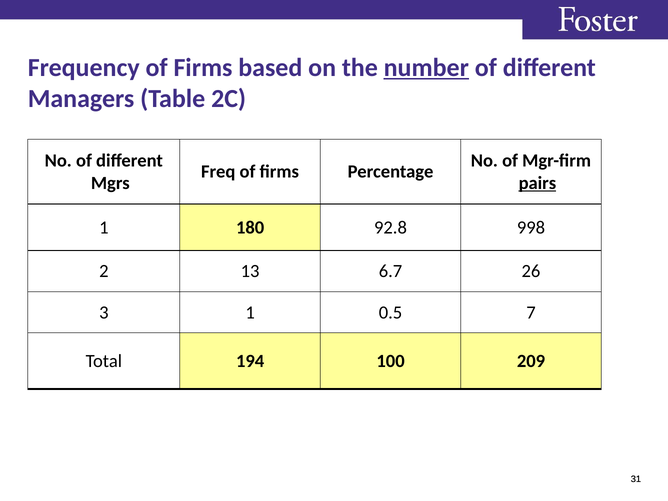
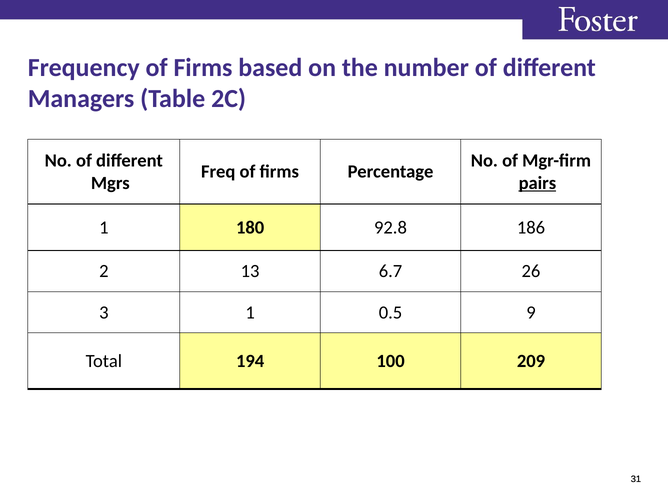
number underline: present -> none (426, 68)
998: 998 -> 186 (531, 227)
7: 7 -> 9 (531, 312)
